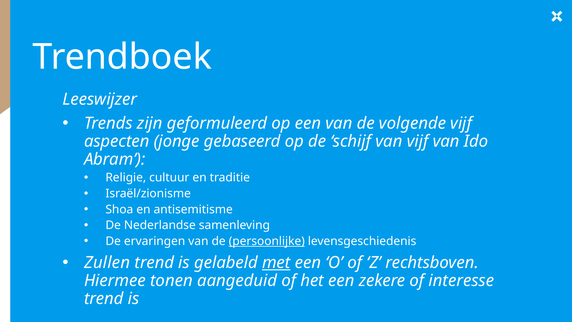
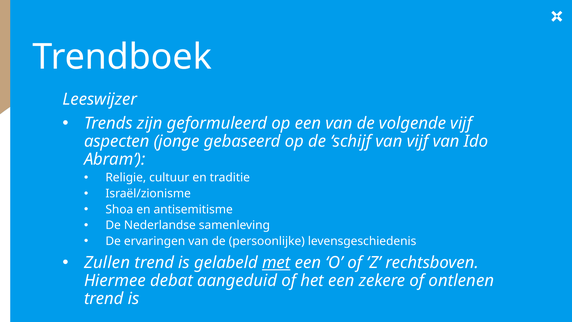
persoonlijke underline: present -> none (267, 241)
tonen: tonen -> debat (171, 280)
interesse: interesse -> ontlenen (461, 280)
